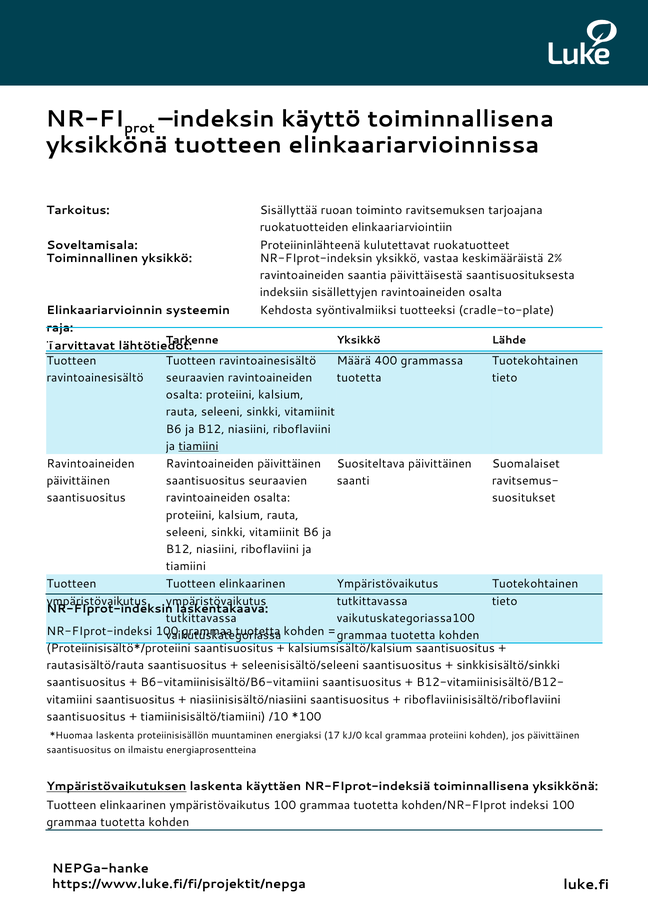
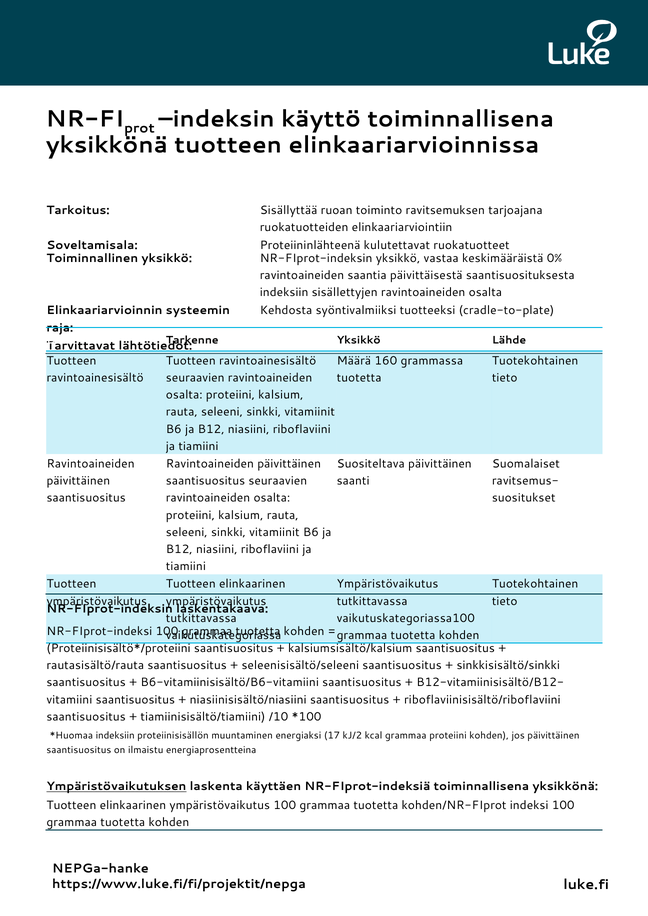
2%: 2% -> 0% (554, 258)
400: 400 -> 160 (386, 361)
tiamiini underline: present -> none (198, 446)
laskenta: laskenta -> indeksiin (115, 736)
kJ/0: kJ/0 -> kJ/2 (352, 736)
